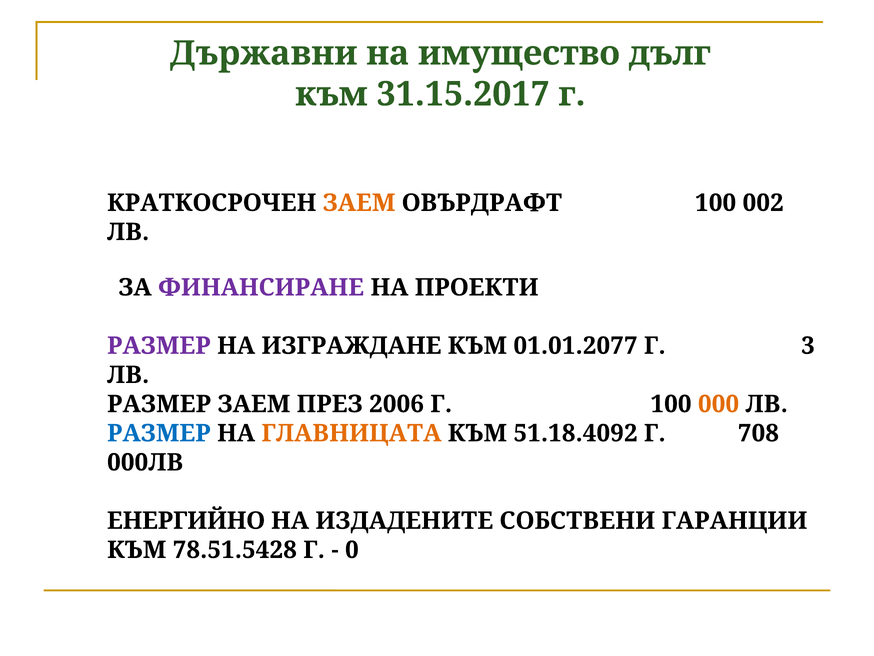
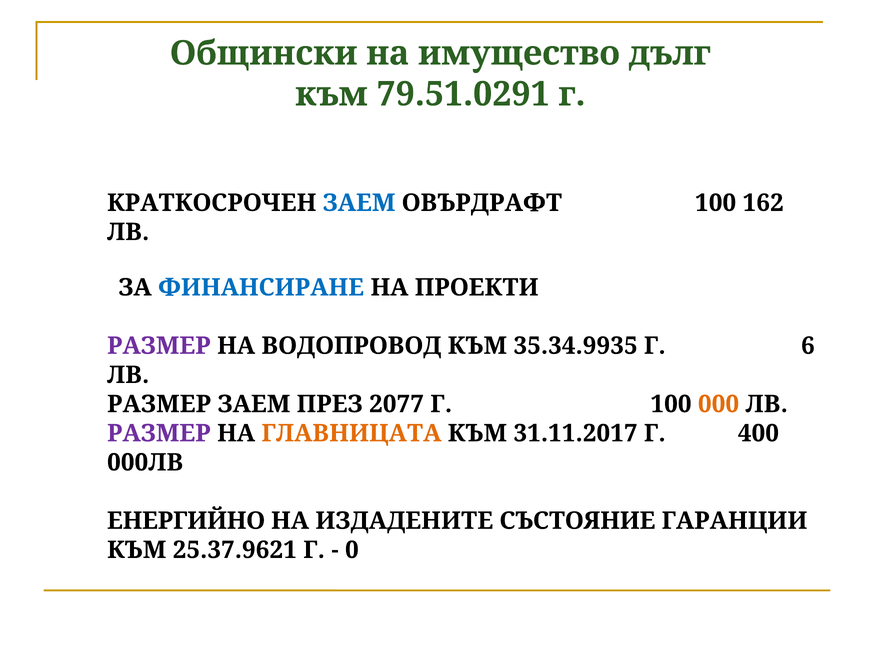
Държавни: Държавни -> Общински (264, 53)
31.15.2017: 31.15.2017 -> 79.51.0291 (463, 94)
ЗАЕМ colour: orange -> blue (359, 203)
002: 002 -> 162 (763, 203)
ФИНАНСИРАНЕ colour: purple -> blue (261, 287)
ИЗГРАЖДАНЕ: ИЗГРАЖДАНЕ -> ВОДОПРОВОД (351, 346)
01.01.2077: 01.01.2077 -> 35.34.9935 (576, 346)
3: 3 -> 6 (808, 346)
2006: 2006 -> 2077 (397, 404)
РАЗМЕР colour: blue -> purple (159, 433)
51.18.4092: 51.18.4092 -> 31.11.2017 (576, 433)
708: 708 -> 400 (758, 433)
СОБСТВЕНИ: СОБСТВЕНИ -> СЪСТОЯНИЕ (578, 520)
78.51.5428: 78.51.5428 -> 25.37.9621 (235, 550)
